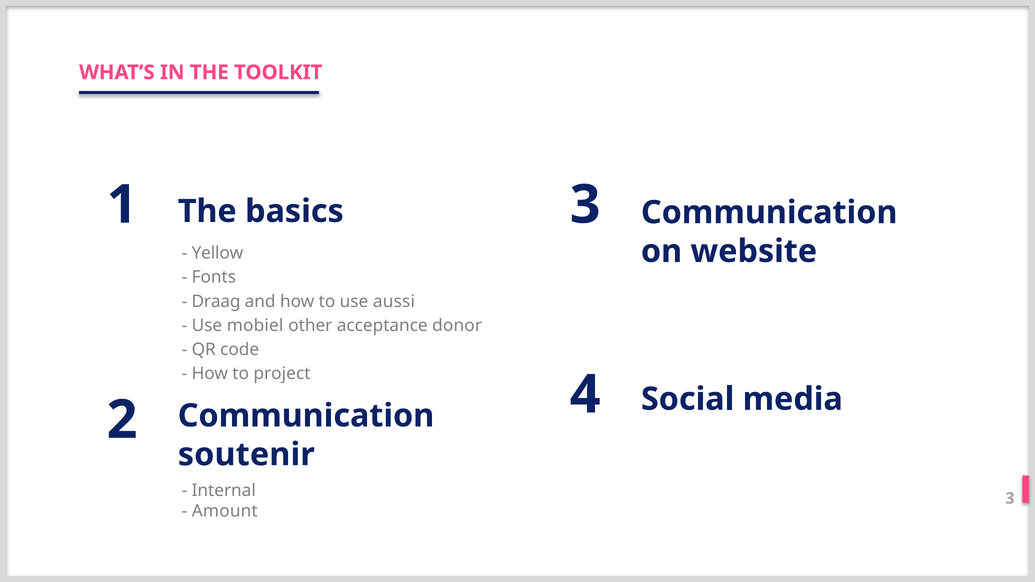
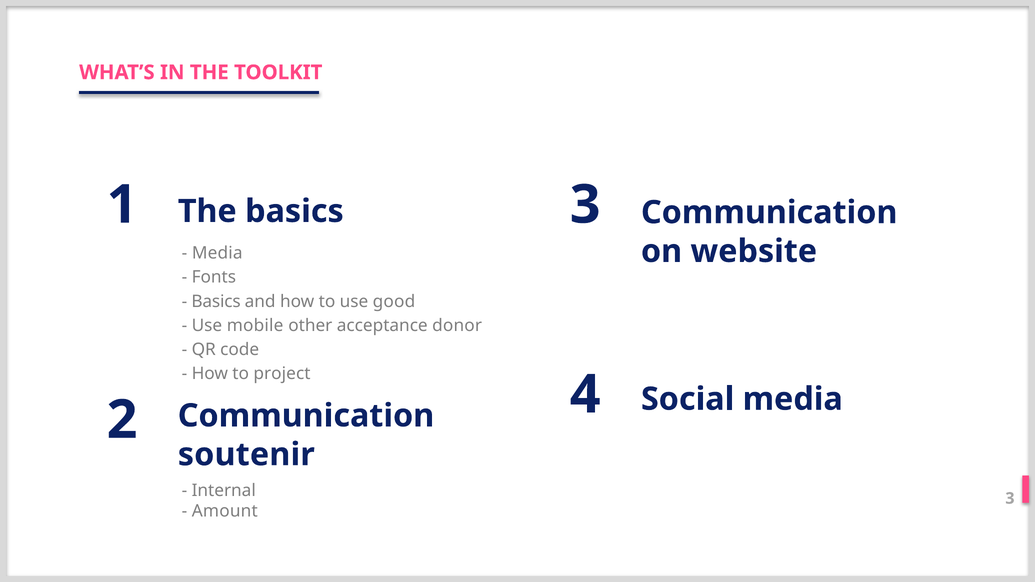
Yellow: Yellow -> Media (217, 253)
Draag: Draag -> Basics (216, 301)
aussi: aussi -> good (394, 301)
mobiel: mobiel -> mobile (255, 326)
